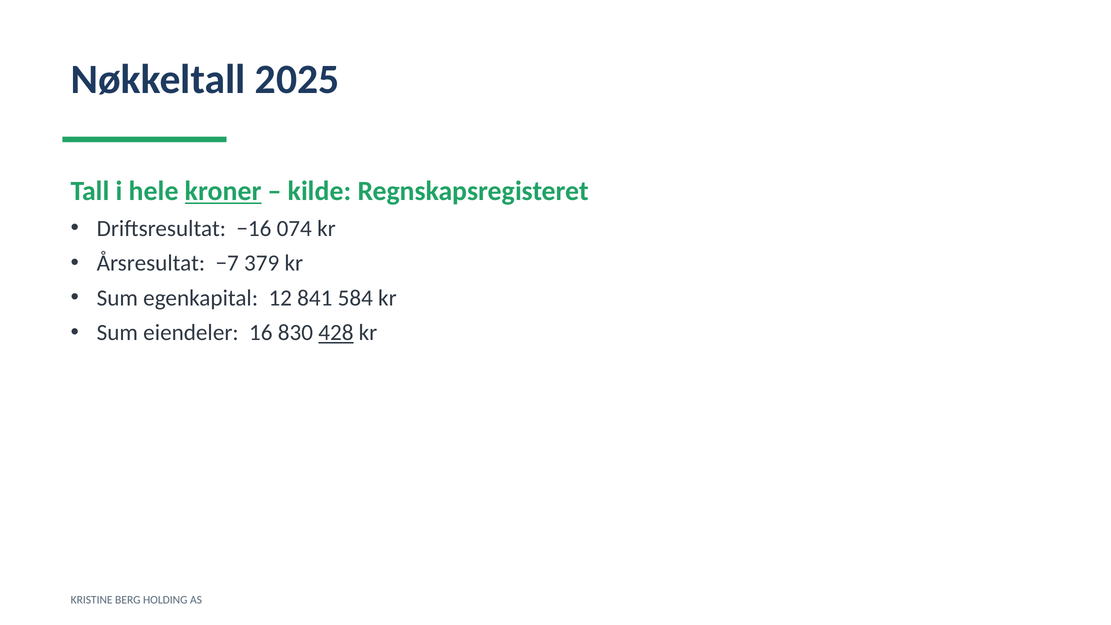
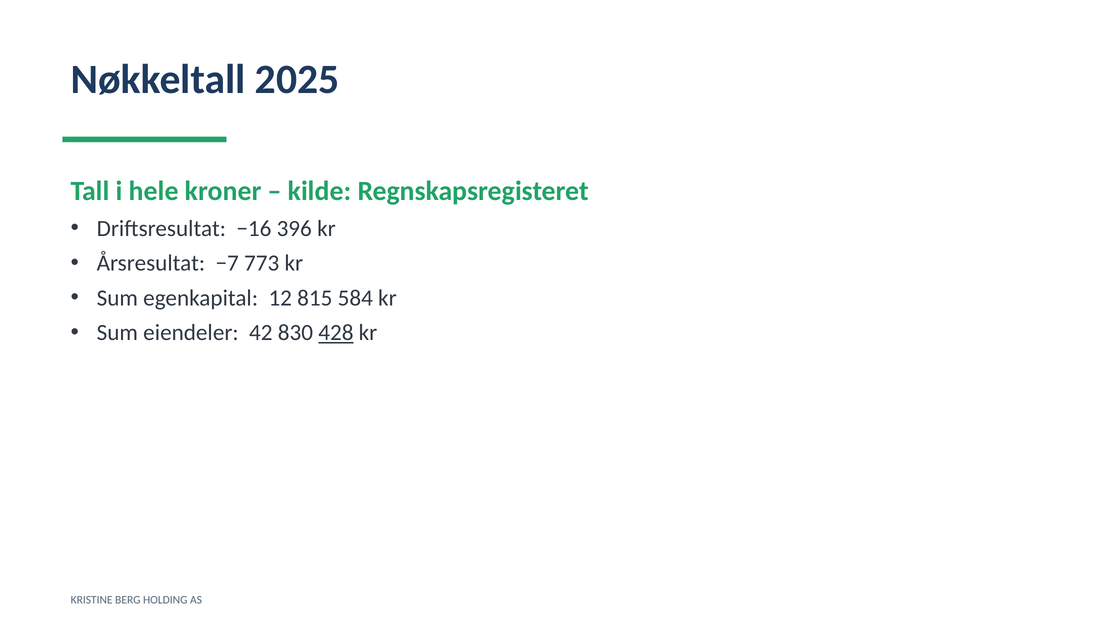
kroner underline: present -> none (223, 191)
074: 074 -> 396 (294, 228)
379: 379 -> 773 (262, 263)
841: 841 -> 815 (315, 298)
16: 16 -> 42 (261, 333)
